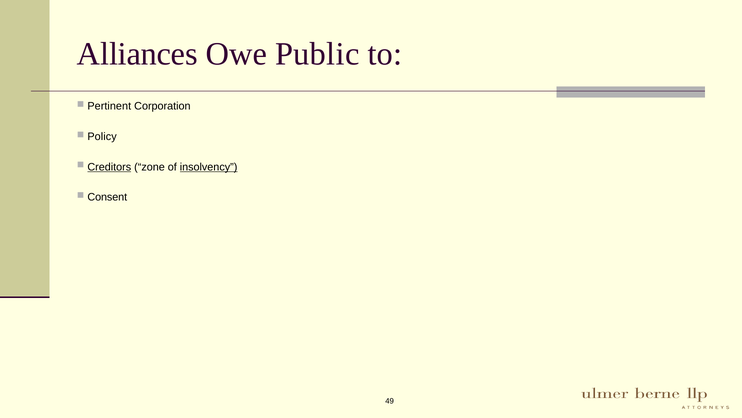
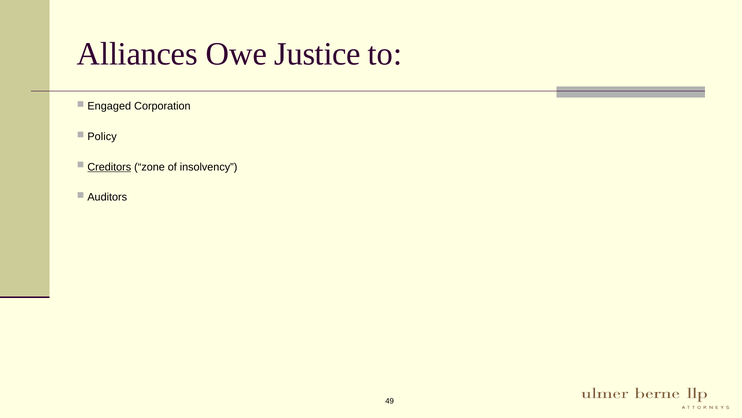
Public: Public -> Justice (318, 54)
Pertinent: Pertinent -> Engaged (109, 106)
insolvency underline: present -> none (209, 167)
Consent: Consent -> Auditors (107, 197)
